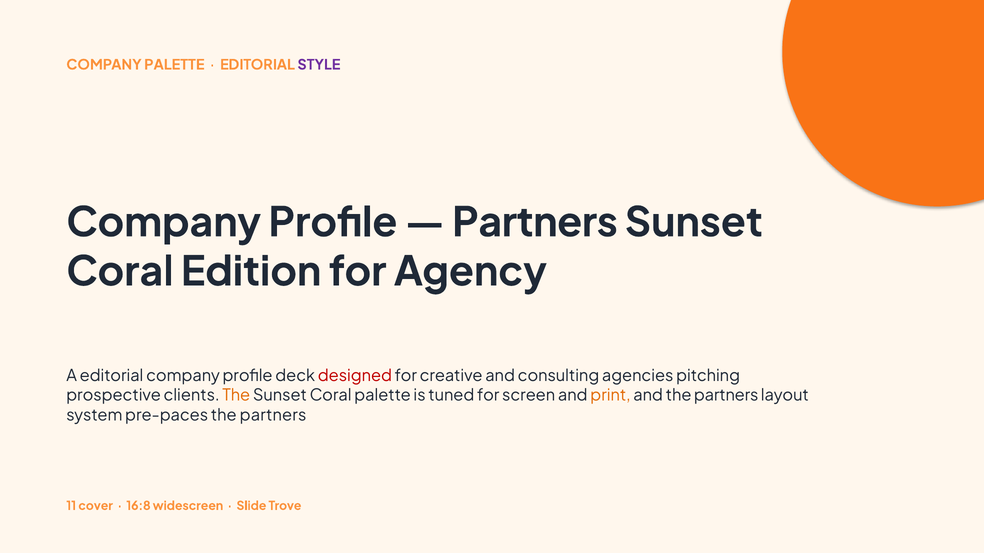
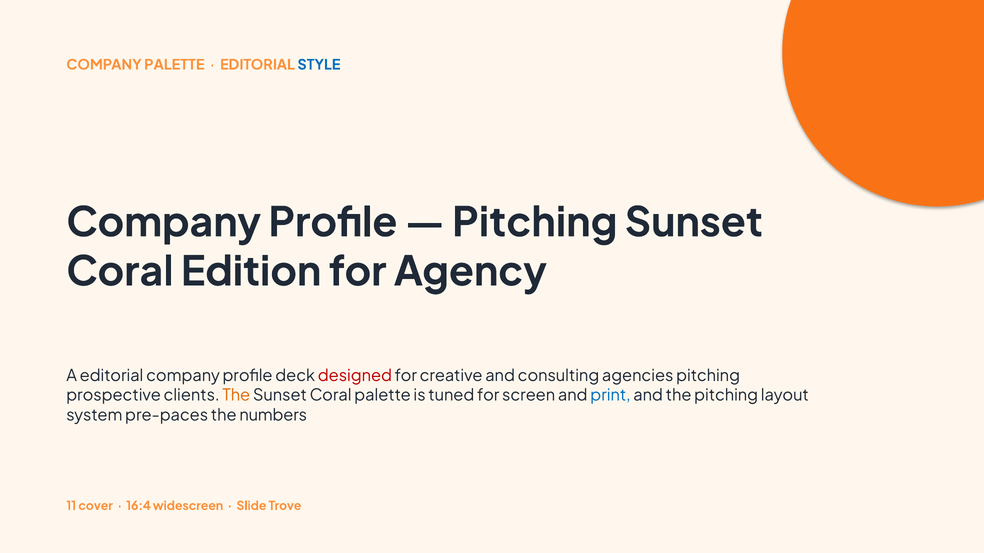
STYLE colour: purple -> blue (319, 65)
Partners: Partners -> Pitching (535, 223)
print colour: orange -> blue (611, 396)
and the partners: partners -> pitching (726, 396)
pre-paces the partners: partners -> numbers (273, 416)
16:8: 16:8 -> 16:4 (138, 506)
